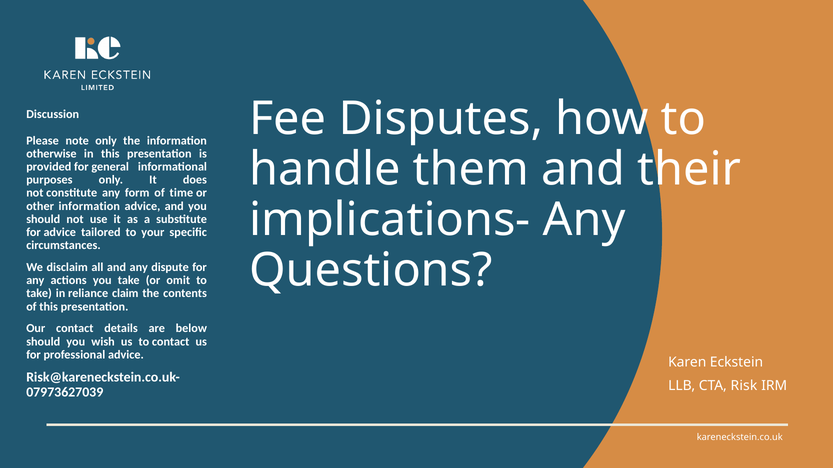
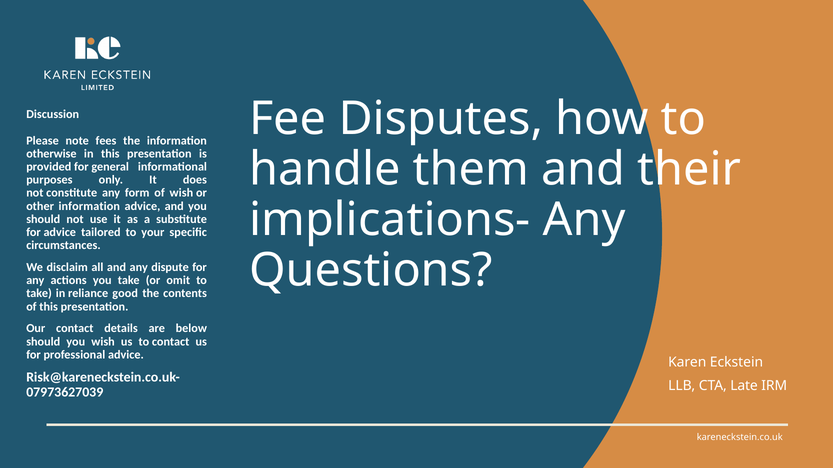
note only: only -> fees (106, 141)
of time: time -> wish (181, 193)
claim: claim -> good (125, 294)
Risk: Risk -> Late (744, 386)
